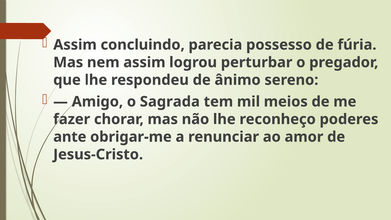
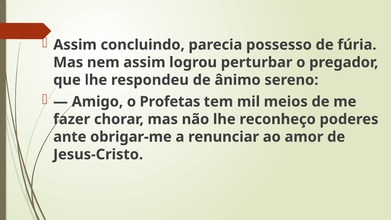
Sagrada: Sagrada -> Profetas (170, 102)
